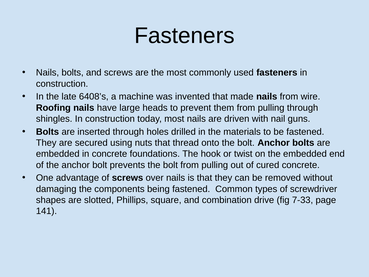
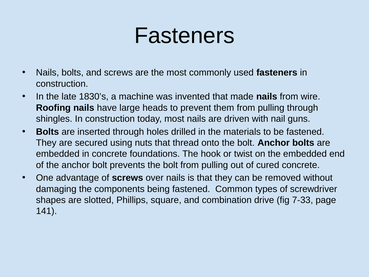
6408’s: 6408’s -> 1830’s (94, 97)
